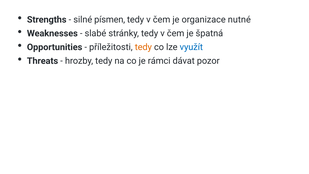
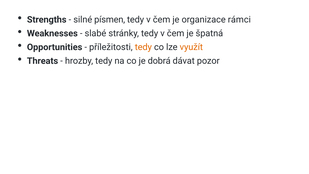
nutné: nutné -> rámci (239, 20)
využít colour: blue -> orange (191, 47)
rámci: rámci -> dobrá (159, 61)
